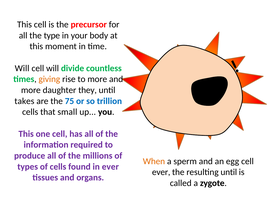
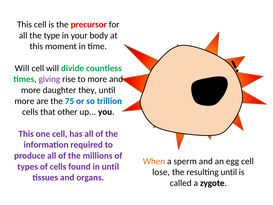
giving colour: orange -> purple (49, 79)
takes: takes -> more (24, 101)
small: small -> other (67, 112)
in ever: ever -> until (110, 166)
ever: ever -> lose (161, 172)
